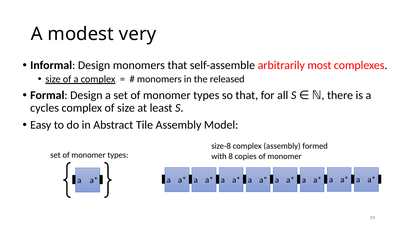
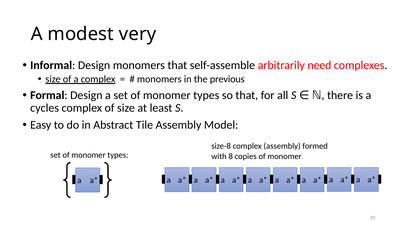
most: most -> need (319, 65)
released: released -> previous (227, 79)
